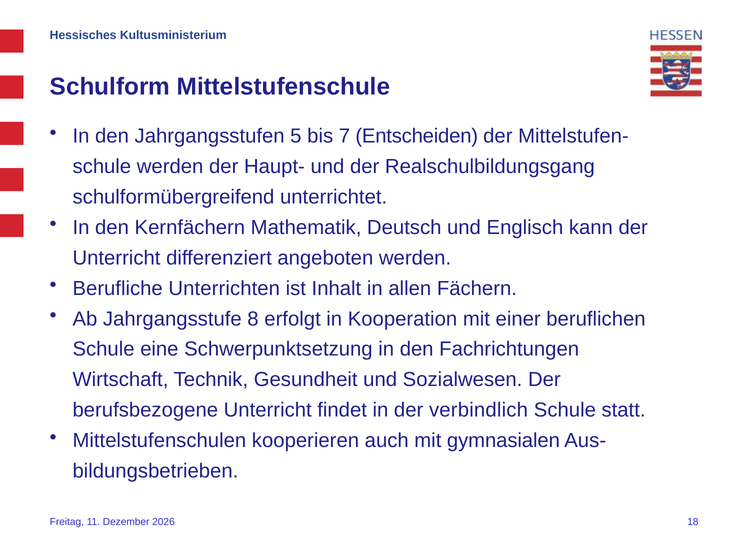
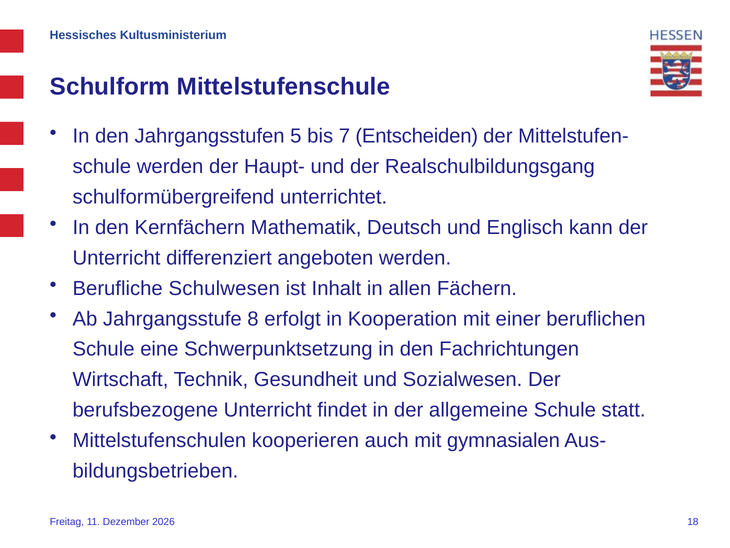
Unterrichten: Unterrichten -> Schulwesen (224, 288)
verbindlich: verbindlich -> allgemeine (479, 410)
